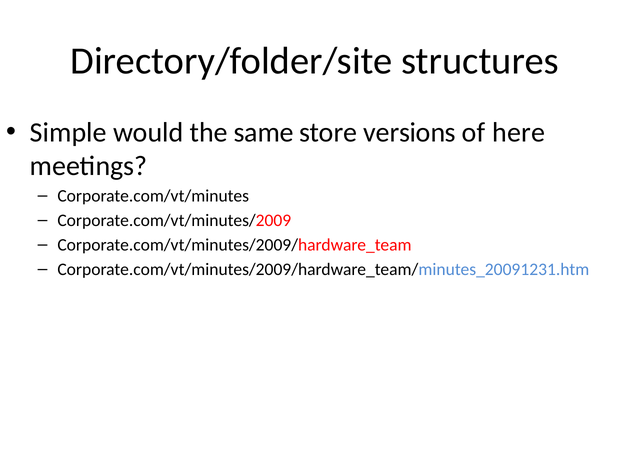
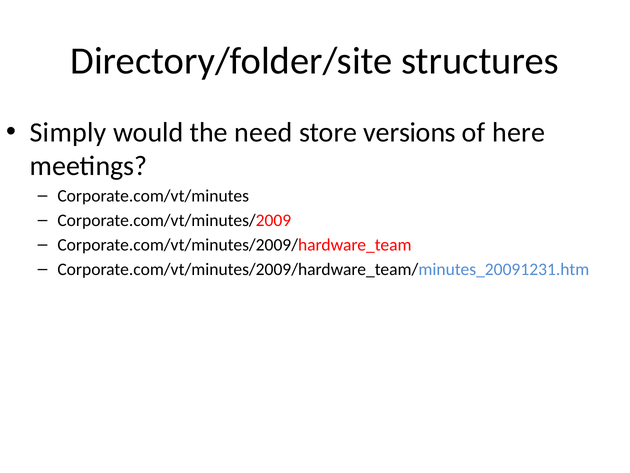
Simple: Simple -> Simply (68, 132)
same: same -> need (263, 132)
